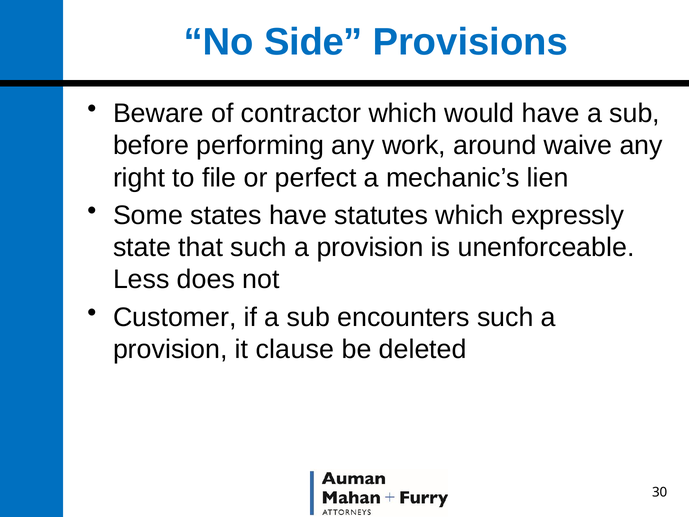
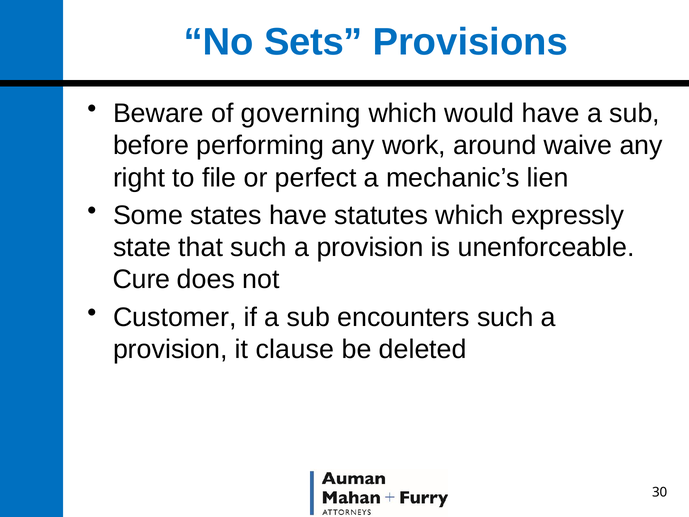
Side: Side -> Sets (313, 42)
contractor: contractor -> governing (301, 113)
Less: Less -> Cure (141, 280)
